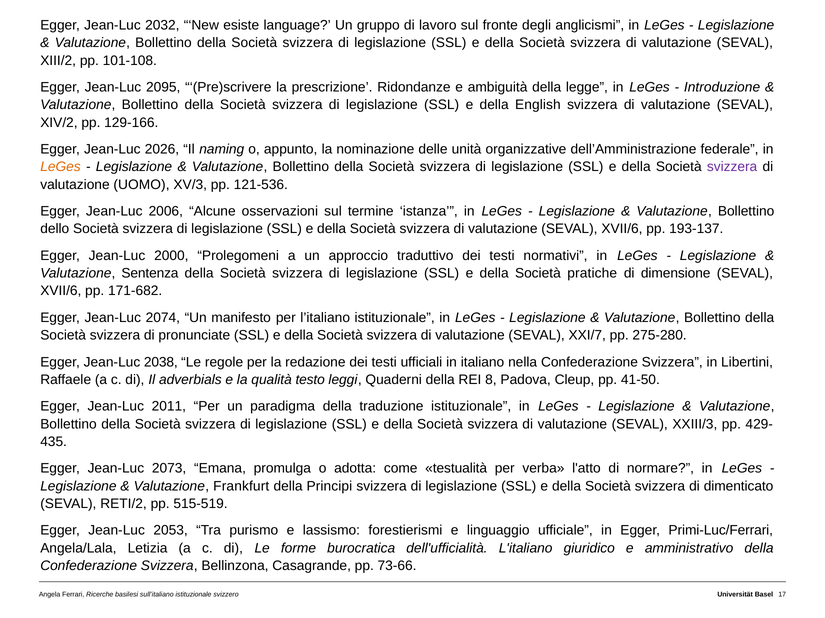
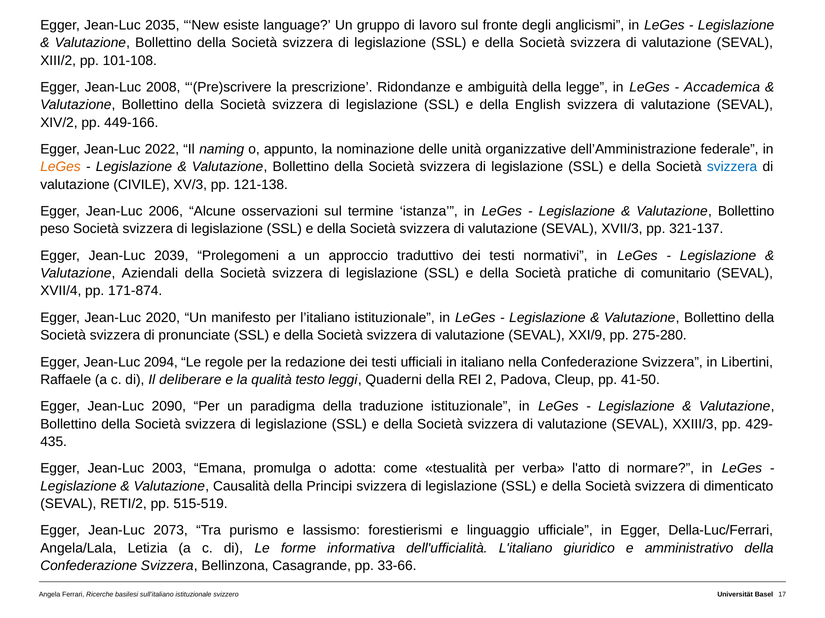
2032: 2032 -> 2035 (162, 25)
2095: 2095 -> 2008 (163, 87)
Introduzione: Introduzione -> Accademica (722, 87)
129-166: 129-166 -> 449-166 (131, 123)
2026: 2026 -> 2022 (162, 149)
svizzera colour: purple -> blue (732, 167)
UOMO: UOMO -> CIVILE (142, 185)
121-536: 121-536 -> 121-138 (261, 185)
dello: dello -> peso (55, 229)
valutazione SEVAL XVII/6: XVII/6 -> XVII/3 (622, 229)
193-137: 193-137 -> 321-137 (696, 229)
2000: 2000 -> 2039 (171, 256)
Sentenza: Sentenza -> Aziendali (150, 274)
dimensione: dimensione -> comunitario (676, 274)
XVII/6: XVII/6 -> XVII/4 (61, 291)
171-682: 171-682 -> 171-874 (135, 291)
2074: 2074 -> 2020 (163, 318)
XXI/7: XXI/7 -> XXI/9 (587, 336)
2038: 2038 -> 2094 (161, 362)
adverbials: adverbials -> deliberare (190, 380)
8: 8 -> 2 (491, 380)
2011: 2011 -> 2090 (169, 407)
2073: 2073 -> 2003 (169, 469)
Frankfurt: Frankfurt -> Causalità (241, 487)
2053: 2053 -> 2073 (171, 531)
Primi-Luc/Ferrari: Primi-Luc/Ferrari -> Della-Luc/Ferrari (721, 531)
burocratica: burocratica -> informativa (361, 549)
73-66: 73-66 -> 33-66 (397, 566)
